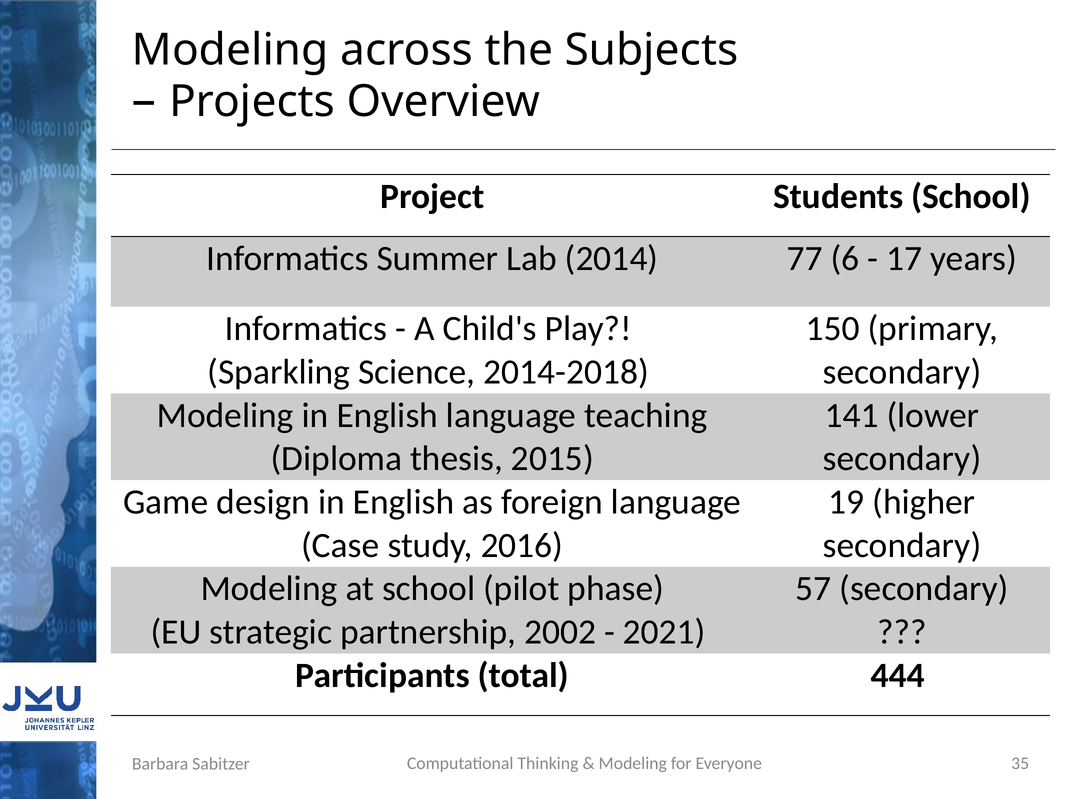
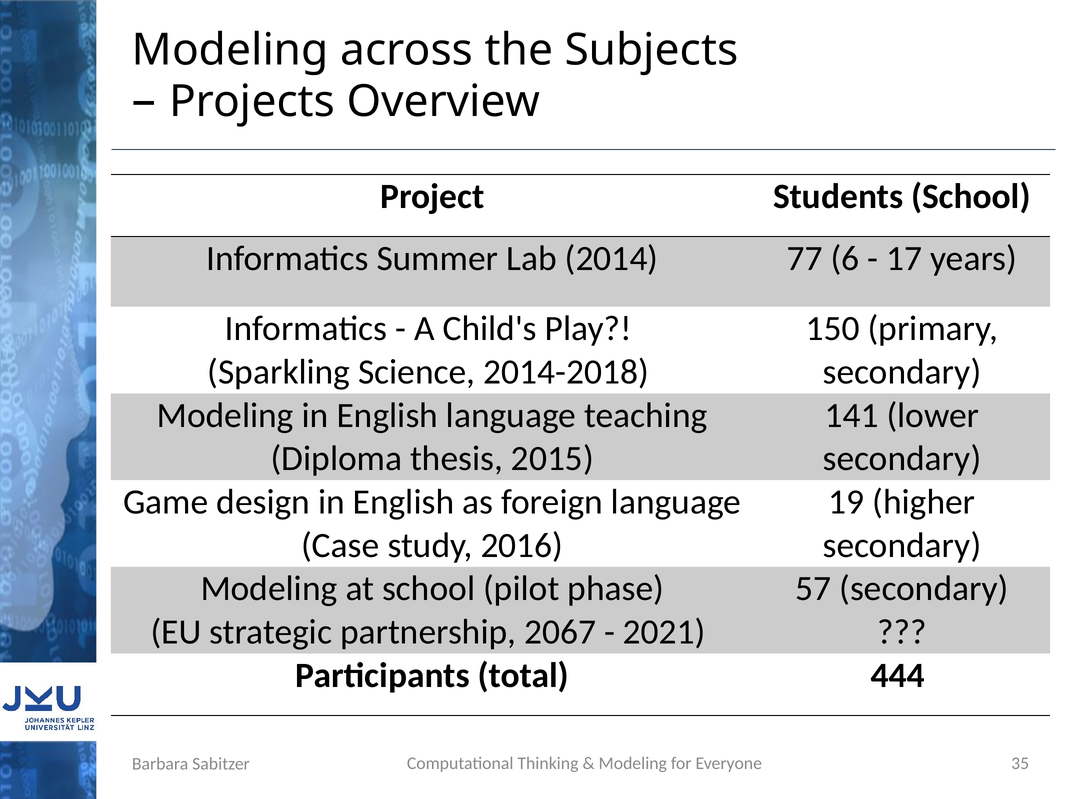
2002: 2002 -> 2067 (560, 632)
